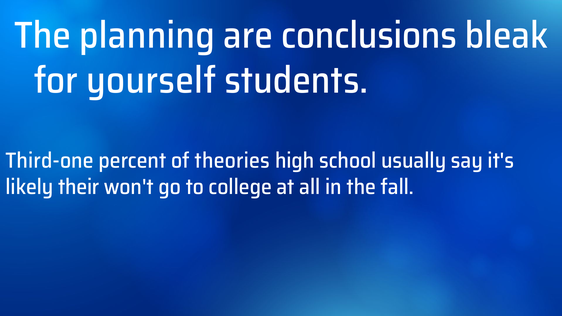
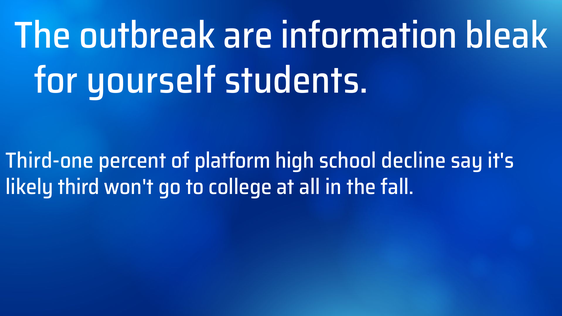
planning: planning -> outbreak (147, 36)
conclusions: conclusions -> information (369, 36)
theories: theories -> platform (232, 161)
usually: usually -> decline (414, 161)
their: their -> third (79, 187)
